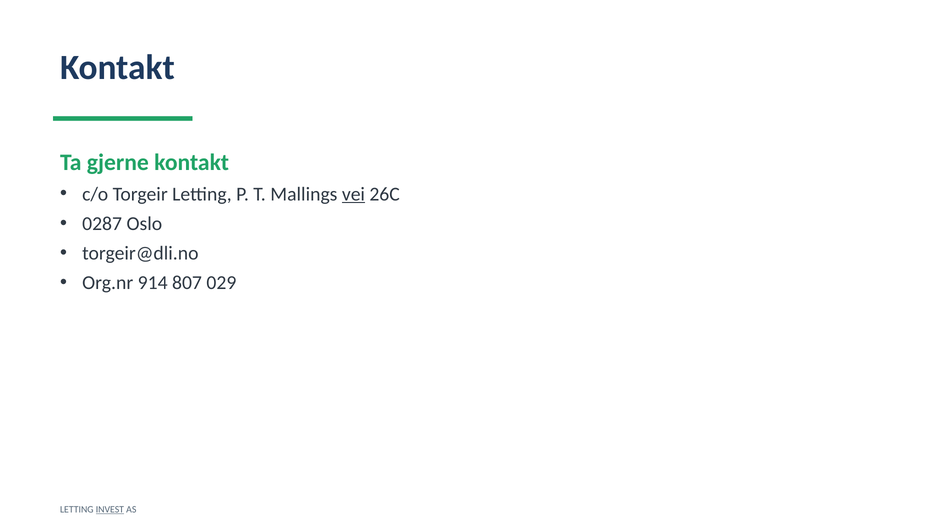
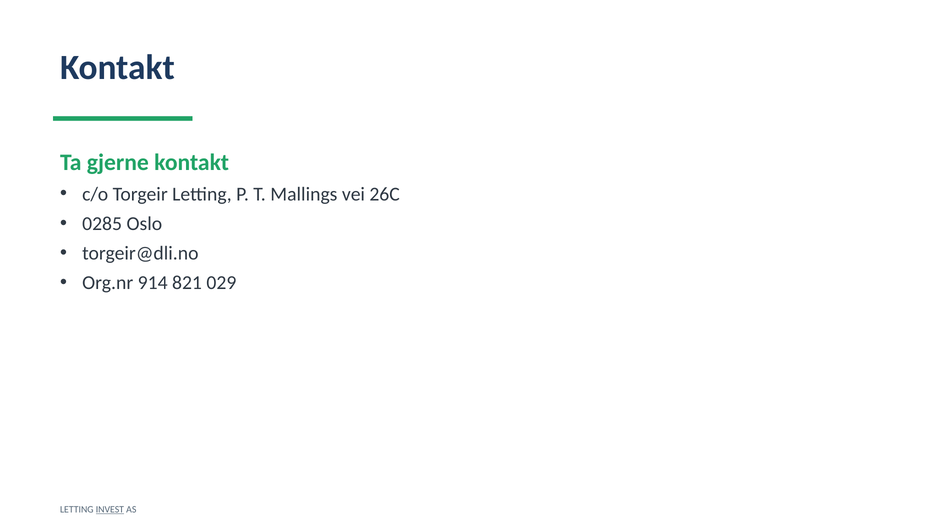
vei underline: present -> none (353, 194)
0287: 0287 -> 0285 (102, 224)
807: 807 -> 821 (187, 283)
